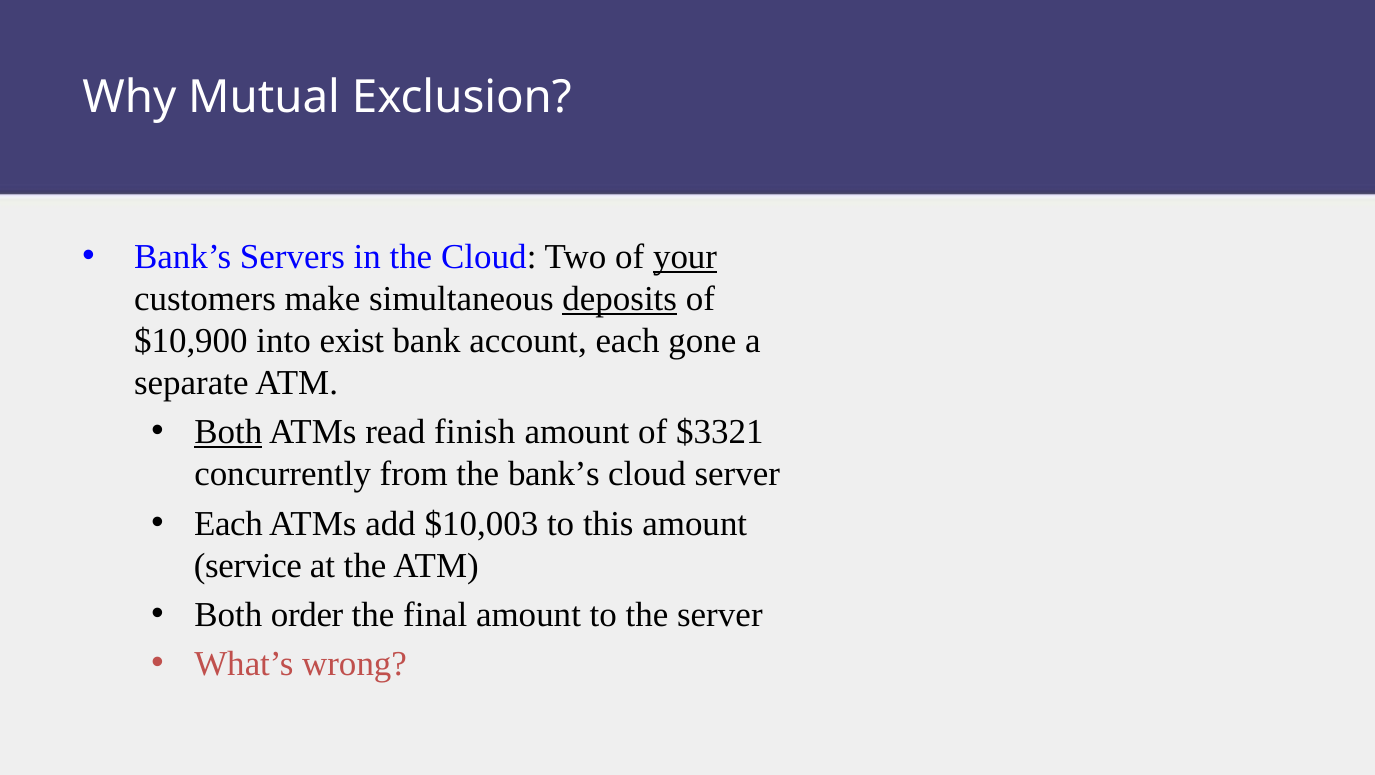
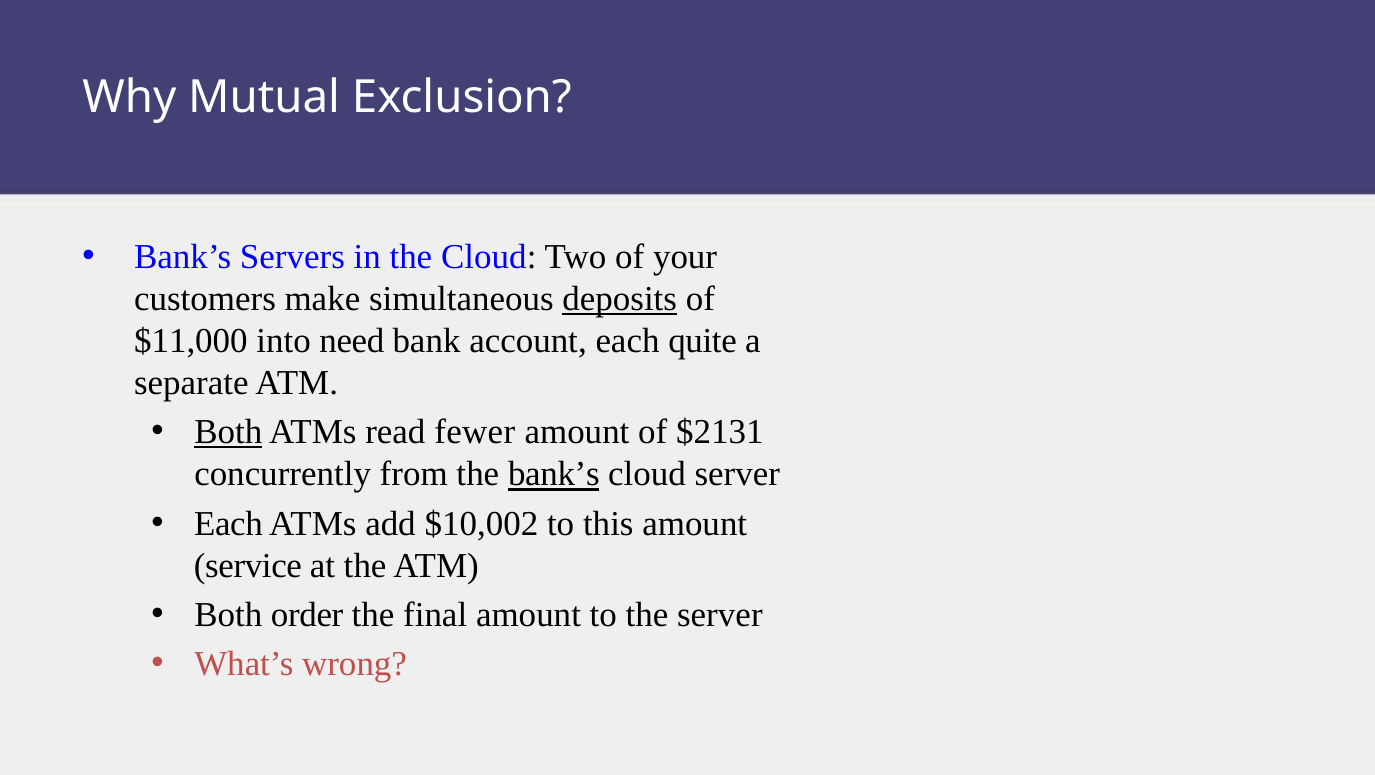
your underline: present -> none (685, 257)
$10,900: $10,900 -> $11,000 (191, 341)
exist: exist -> need (352, 341)
gone: gone -> quite (703, 341)
finish: finish -> fewer (475, 432)
$3321: $3321 -> $2131 (720, 432)
bank’s underline: none -> present (554, 474)
$10,003: $10,003 -> $10,002 (481, 523)
